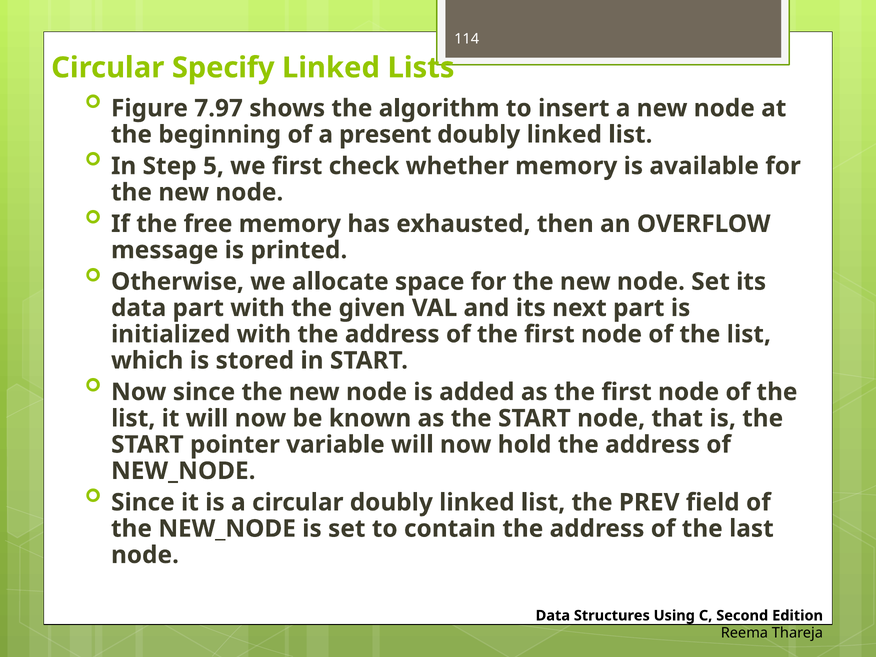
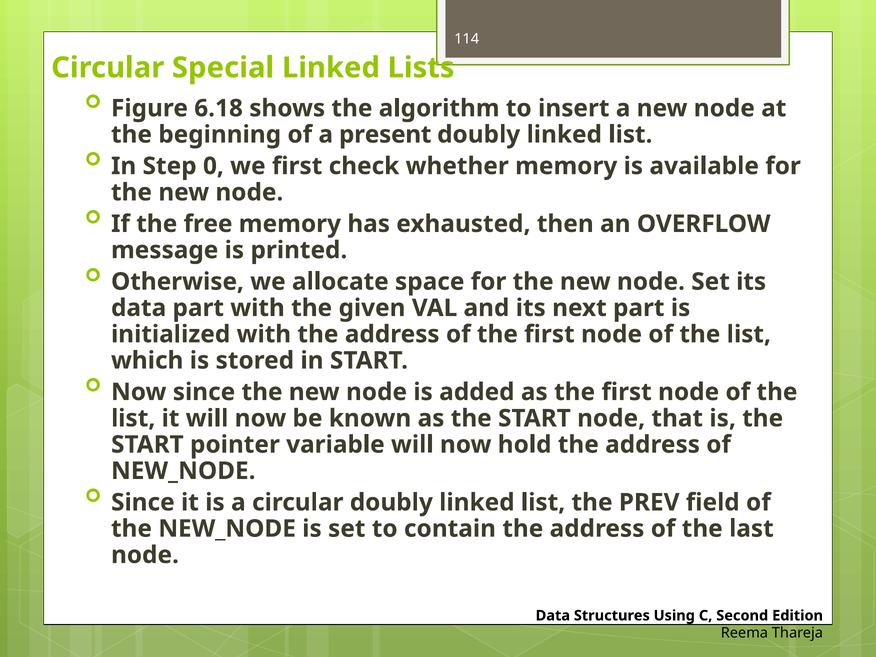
Specify: Specify -> Special (223, 68)
7.97: 7.97 -> 6.18 (219, 108)
5: 5 -> 0 (213, 166)
